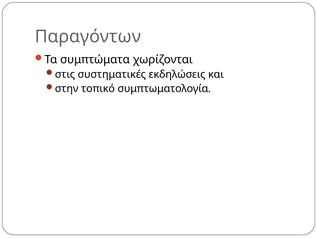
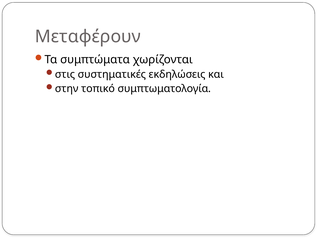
Παραγόντων: Παραγόντων -> Μεταφέρουν (88, 37)
